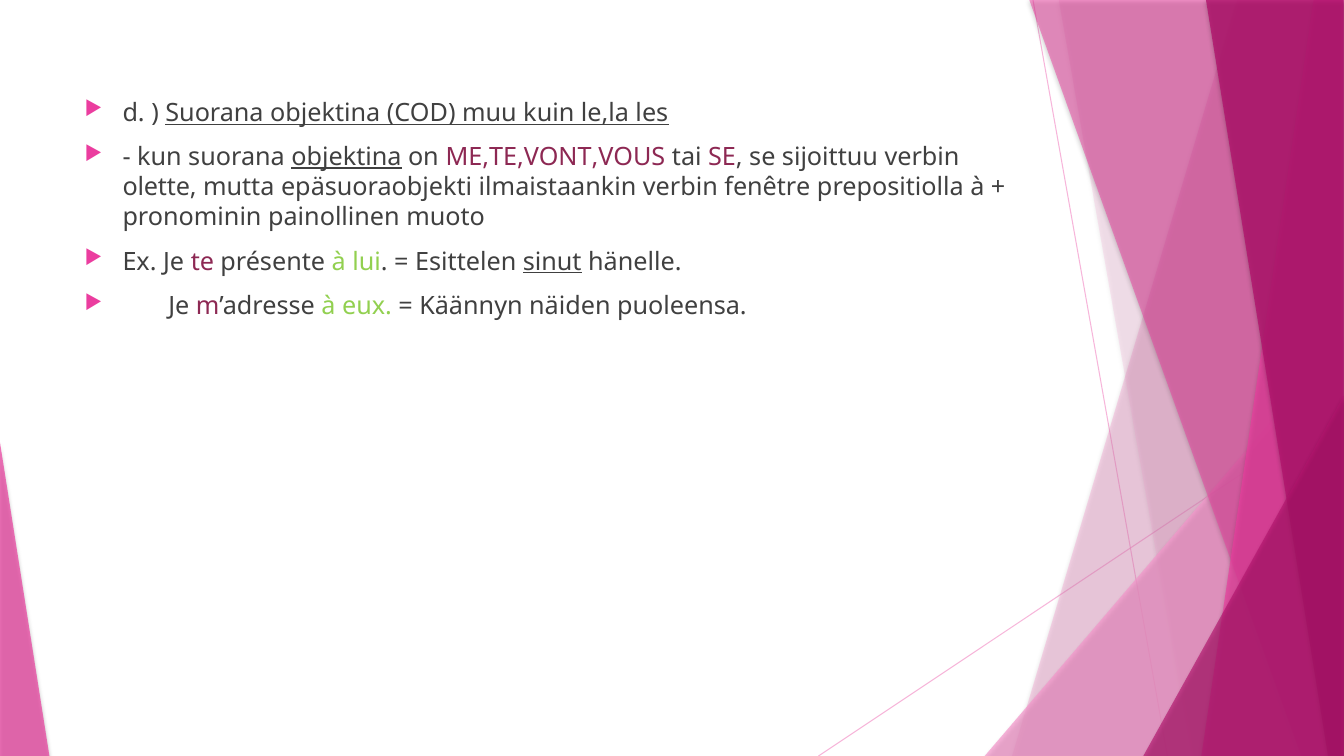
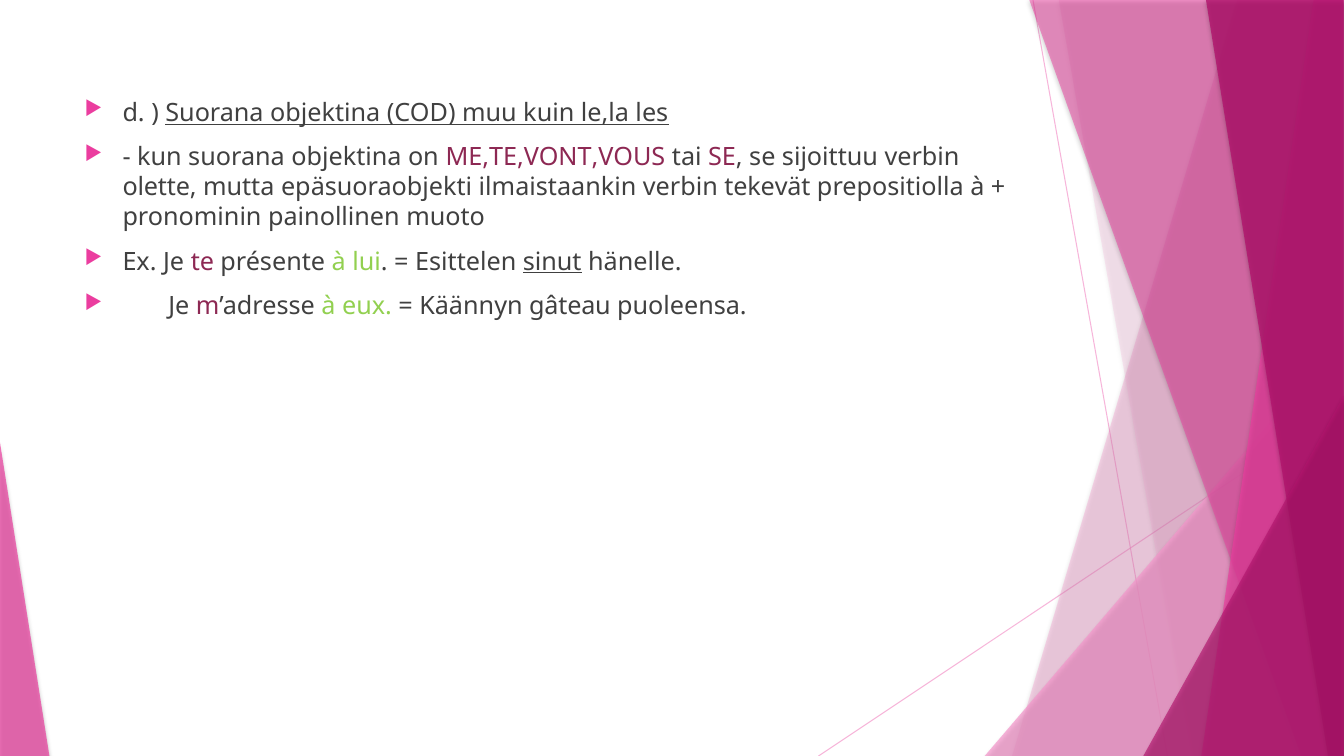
objektina underline: present -> none (347, 157)
fenêtre: fenêtre -> tekevät (767, 187)
näiden: näiden -> gâteau (570, 306)
